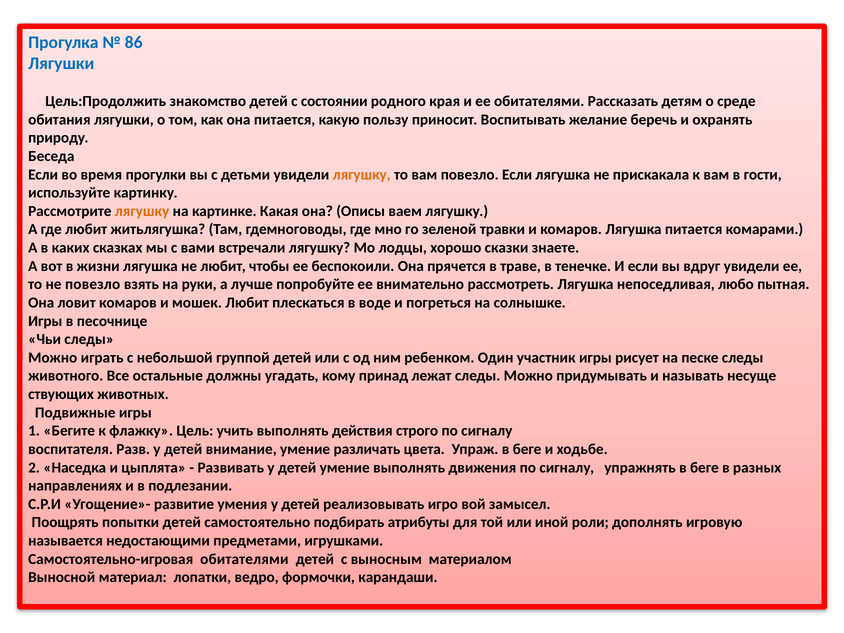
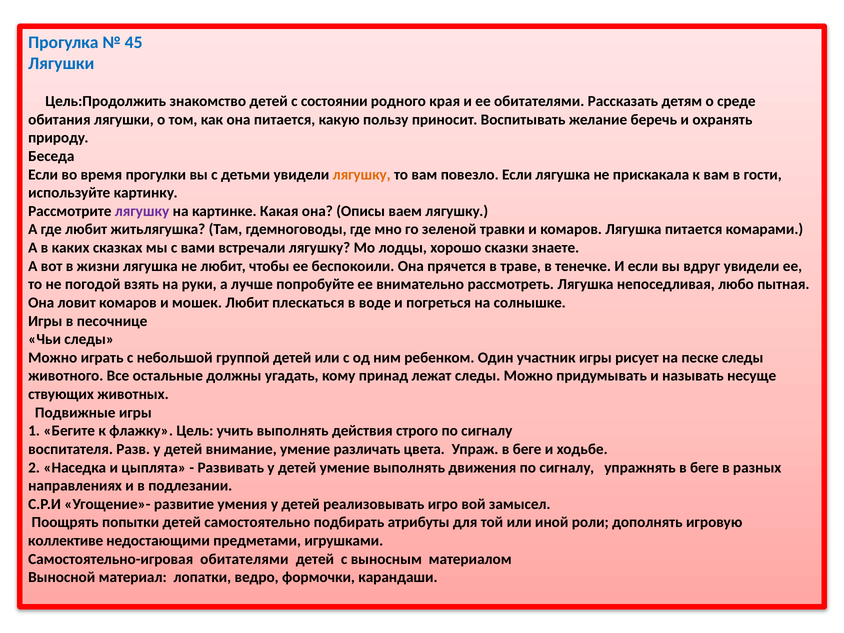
86: 86 -> 45 (134, 42)
лягушку colour: orange -> purple (142, 211)
не повезло: повезло -> погодой (93, 284)
называется: называется -> коллективе (66, 541)
